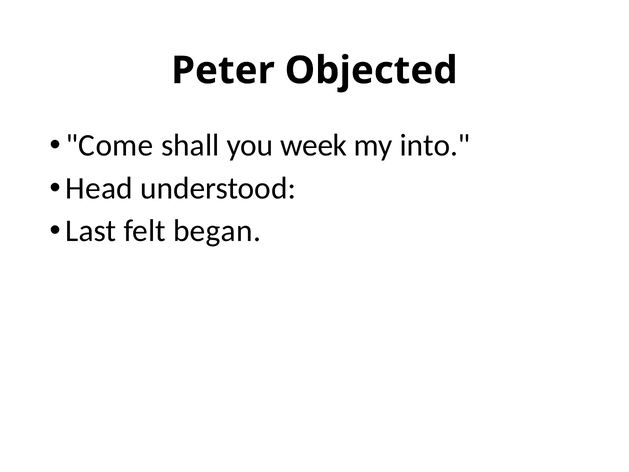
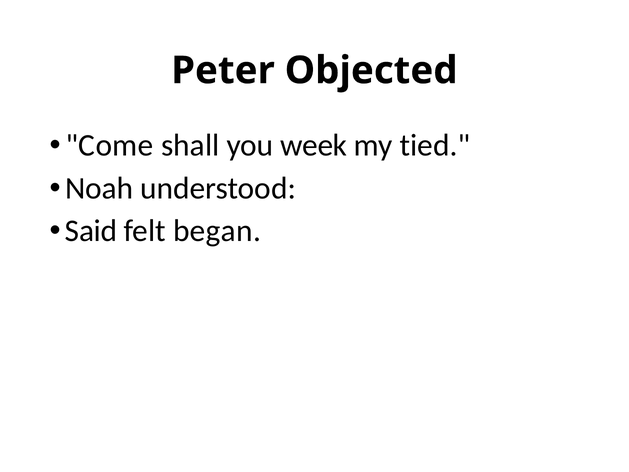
into: into -> tied (435, 146)
Head: Head -> Noah (99, 188)
Last: Last -> Said (91, 231)
